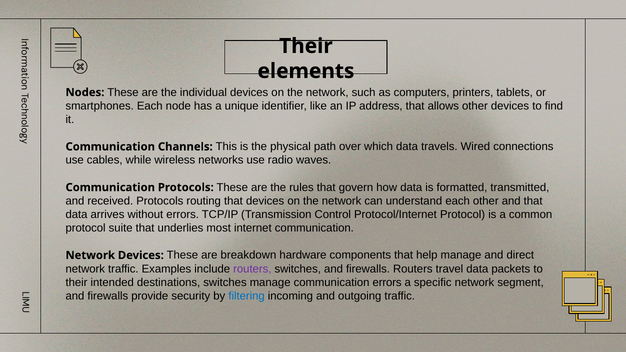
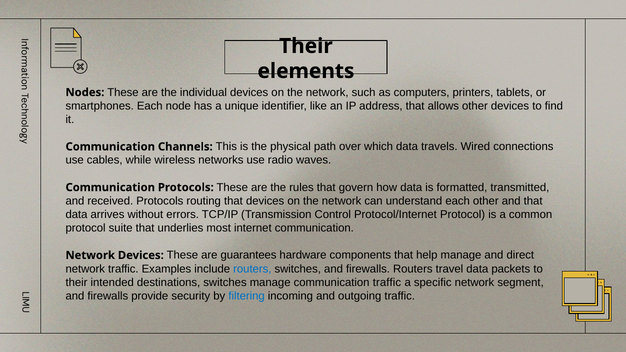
breakdown: breakdown -> guarantees (249, 255)
routers colour: purple -> blue (252, 269)
communication errors: errors -> traffic (387, 283)
